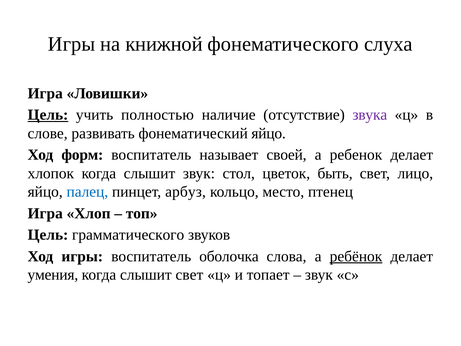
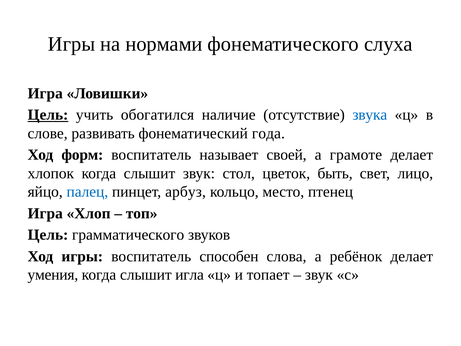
книжной: книжной -> нормами (164, 44)
полностью: полностью -> обогатился (158, 115)
звука colour: purple -> blue (370, 115)
фонематический яйцо: яйцо -> года (268, 133)
ребенок: ребенок -> грамоте (356, 155)
оболочка: оболочка -> способен (229, 256)
ребёнок underline: present -> none (356, 256)
слышит свет: свет -> игла (190, 275)
